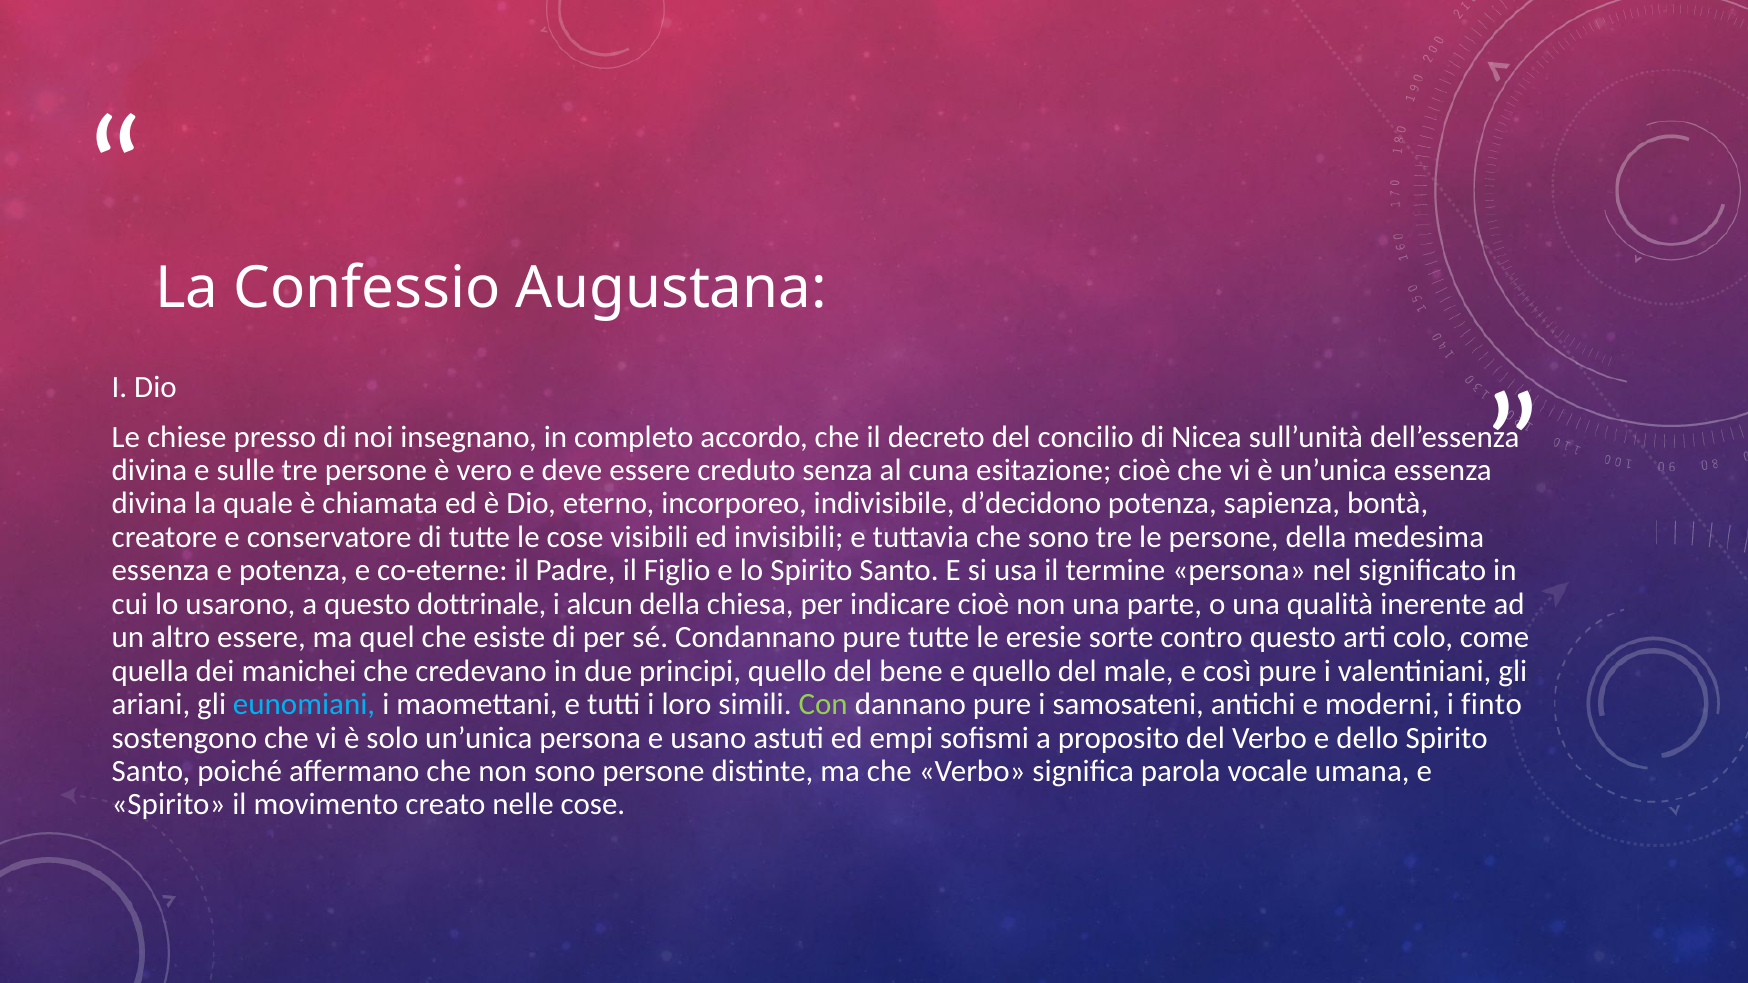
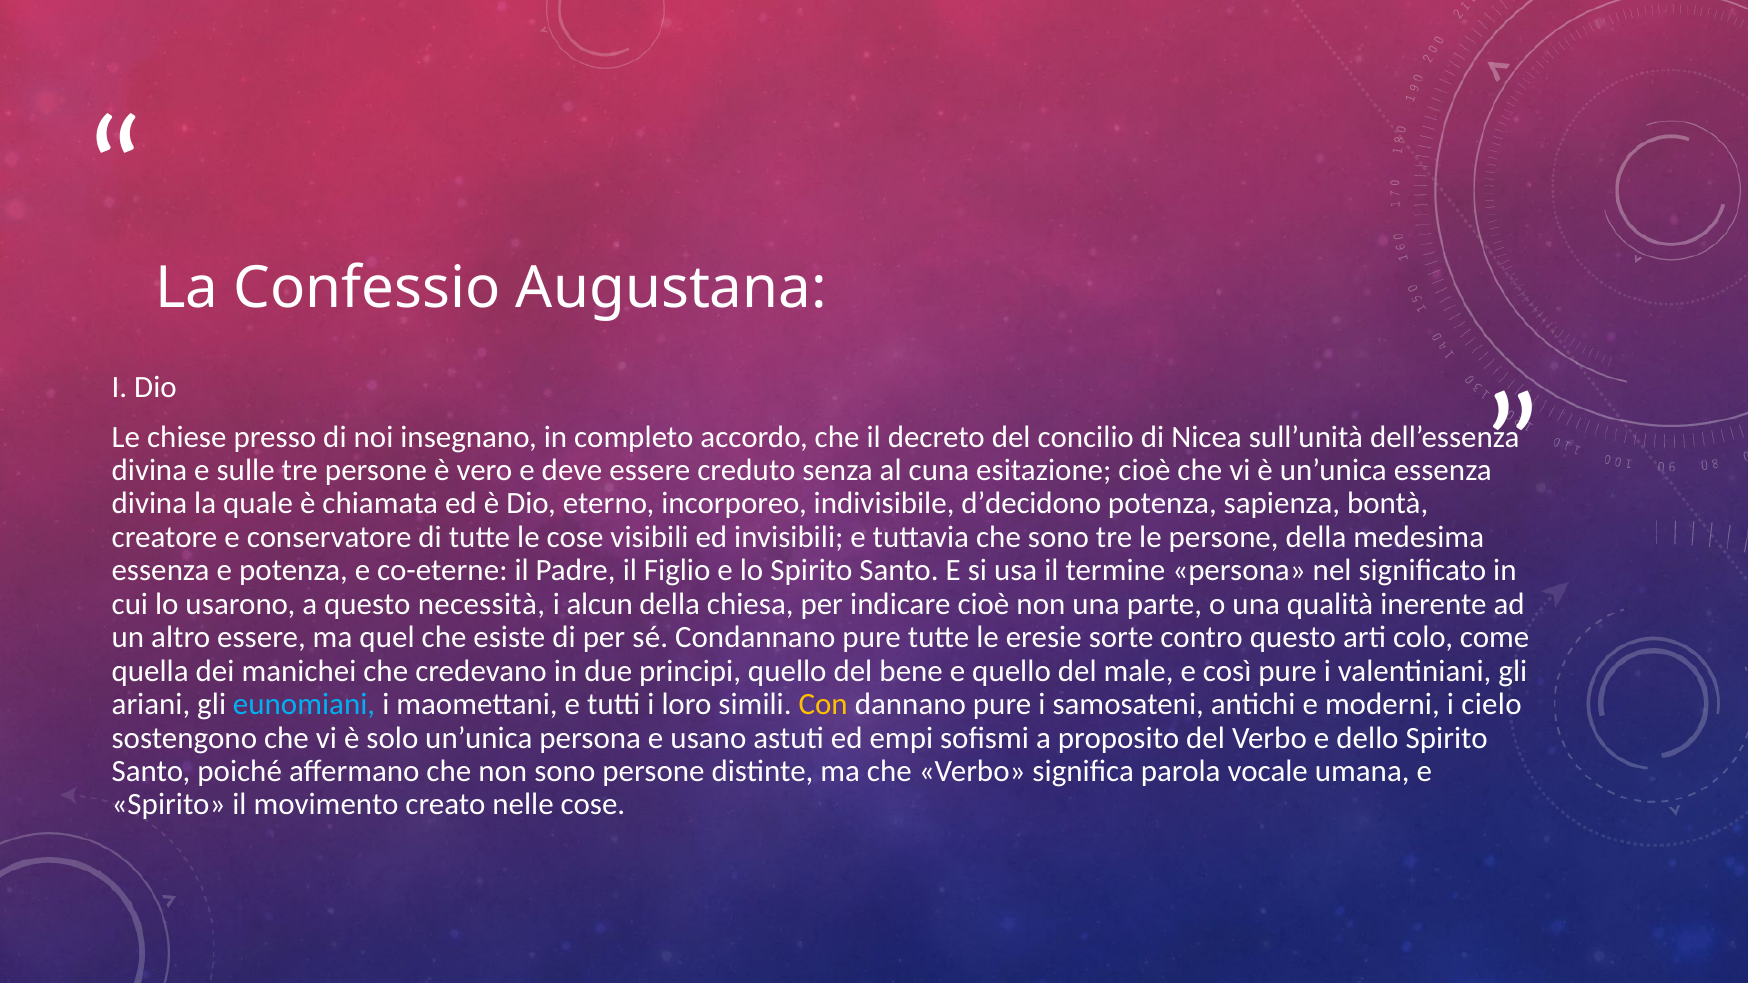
dottrinale: dottrinale -> necessità (481, 604)
Con colour: light green -> yellow (823, 705)
finto: finto -> cielo (1492, 705)
